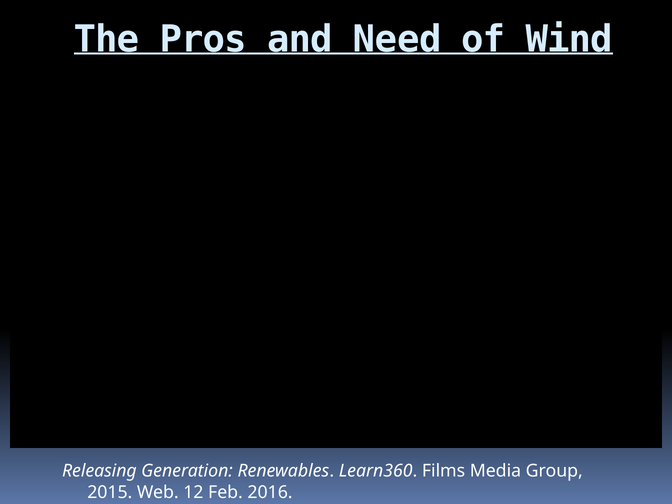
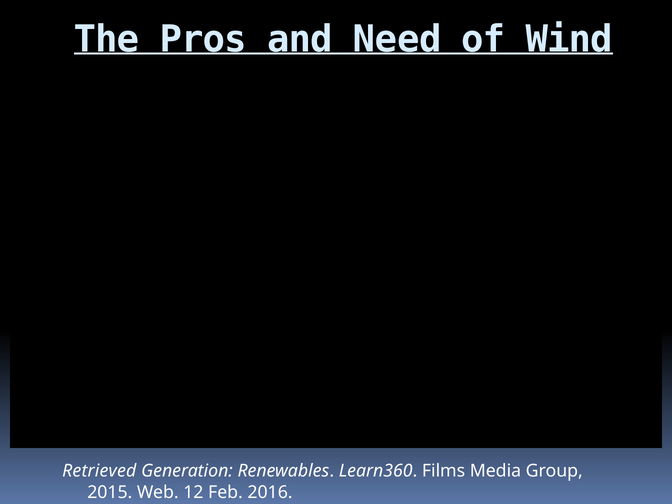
Releasing: Releasing -> Retrieved (99, 471)
